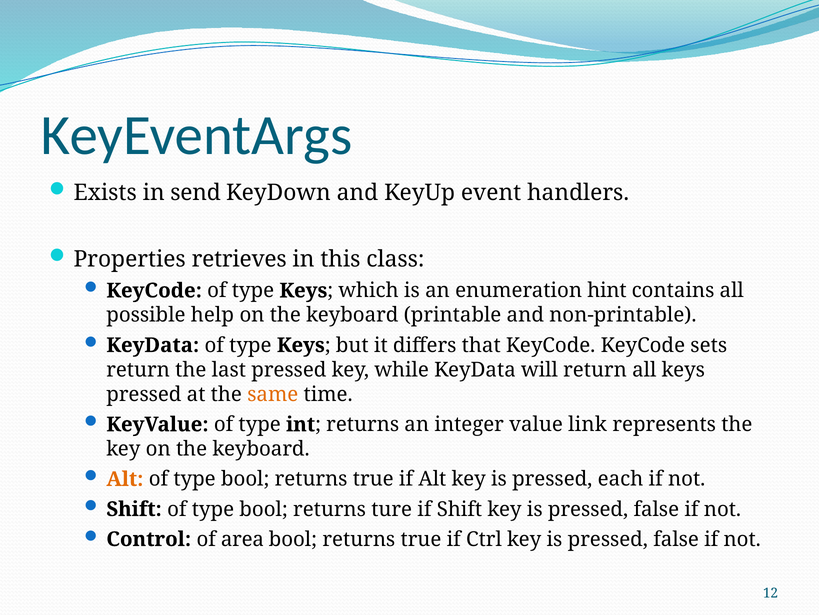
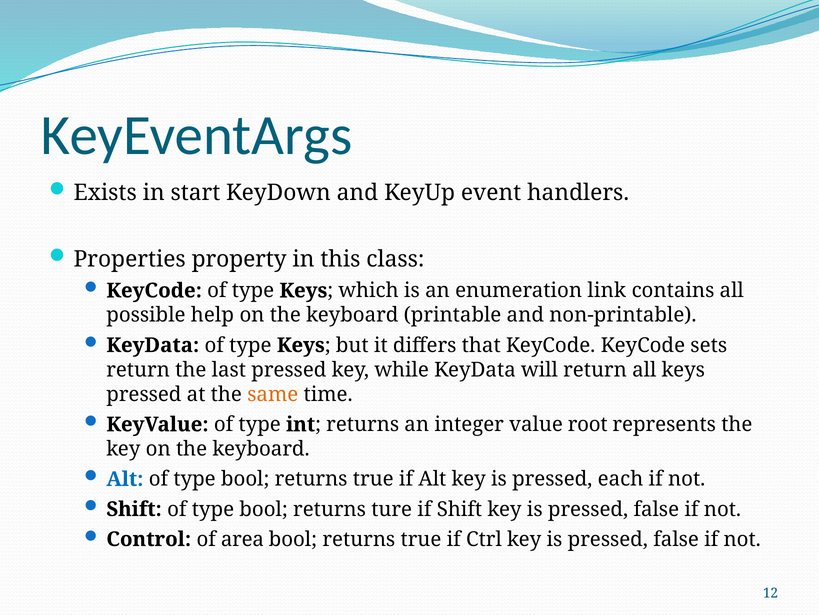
send: send -> start (195, 193)
retrieves: retrieves -> property (239, 259)
hint: hint -> link (607, 290)
link: link -> root (588, 424)
Alt colour: orange -> blue (125, 479)
